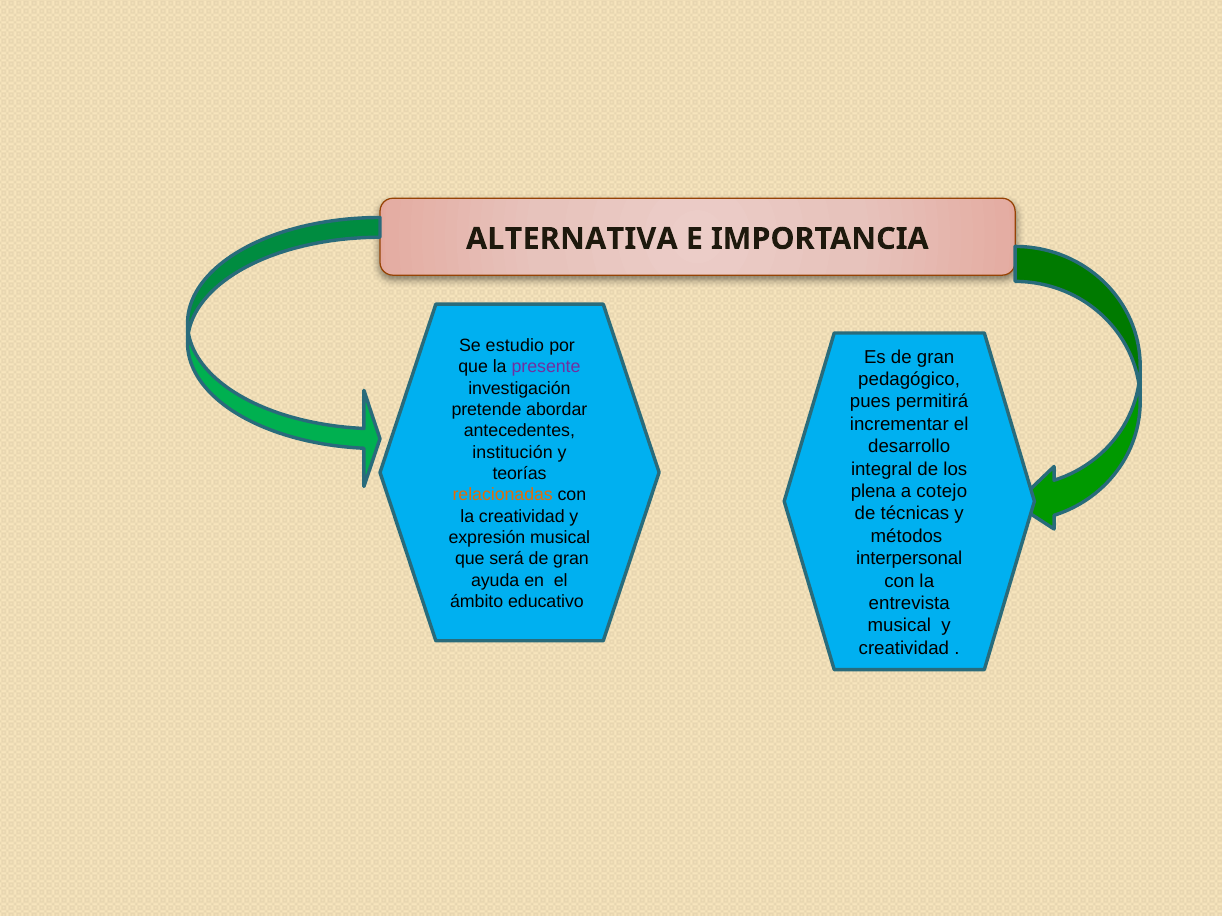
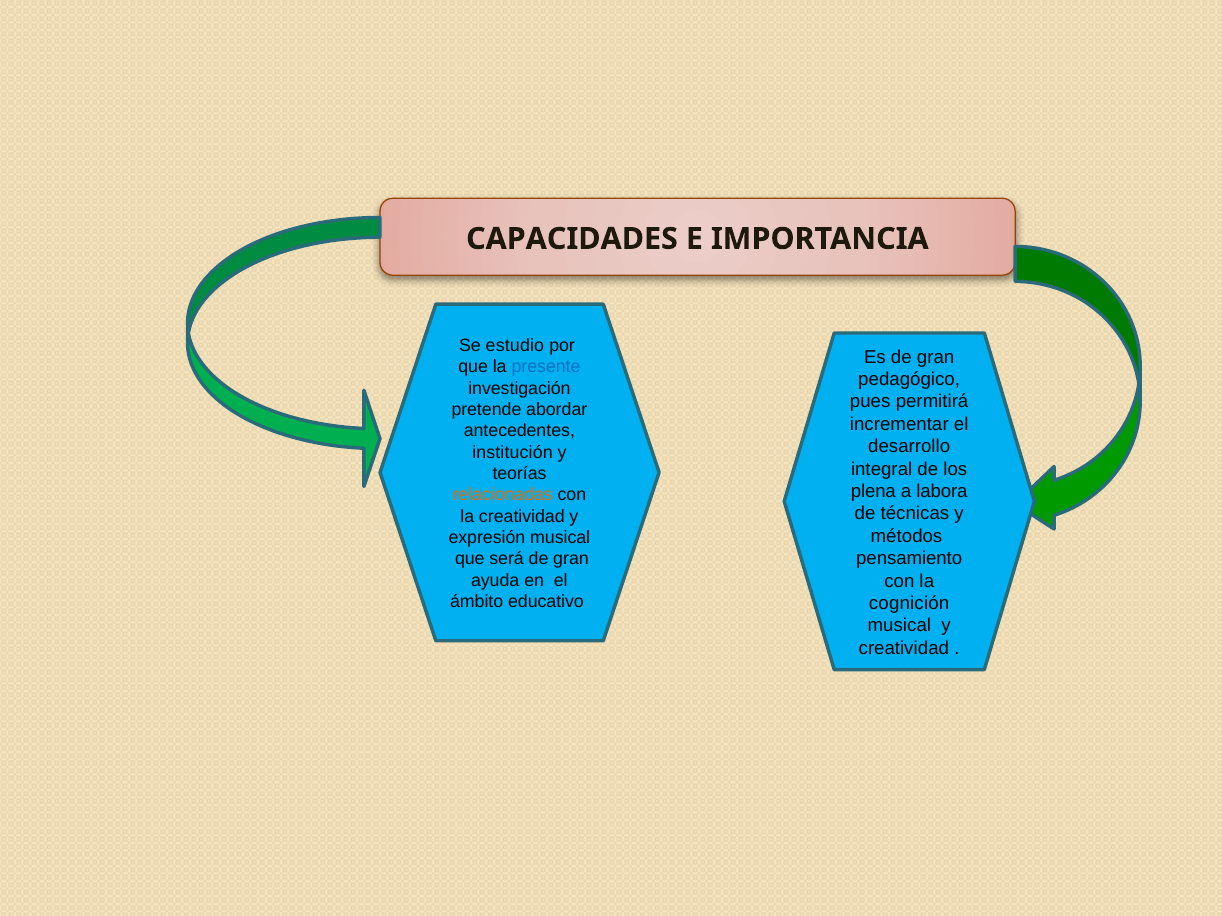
ALTERNATIVA: ALTERNATIVA -> CAPACIDADES (572, 239)
presente colour: purple -> blue (546, 367)
cotejo: cotejo -> labora (942, 492)
interpersonal: interpersonal -> pensamiento (909, 559)
entrevista: entrevista -> cognición (909, 604)
